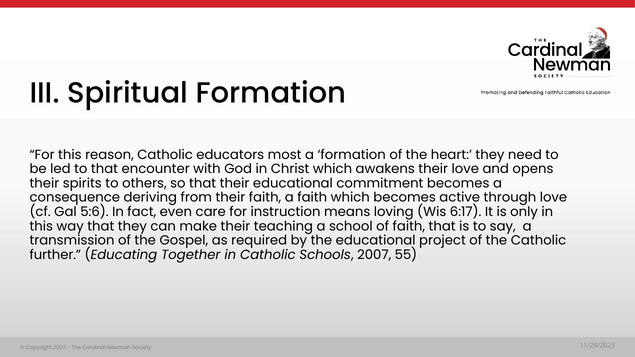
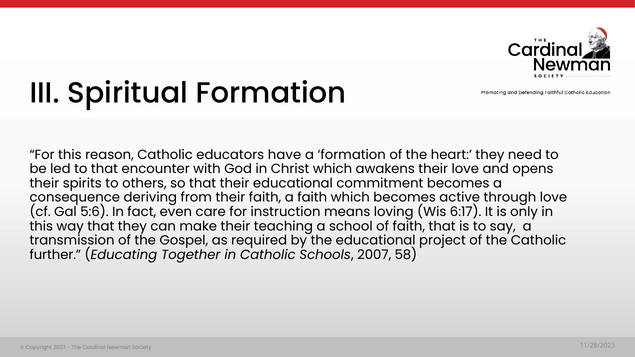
most: most -> have (285, 155)
55: 55 -> 58 (406, 255)
